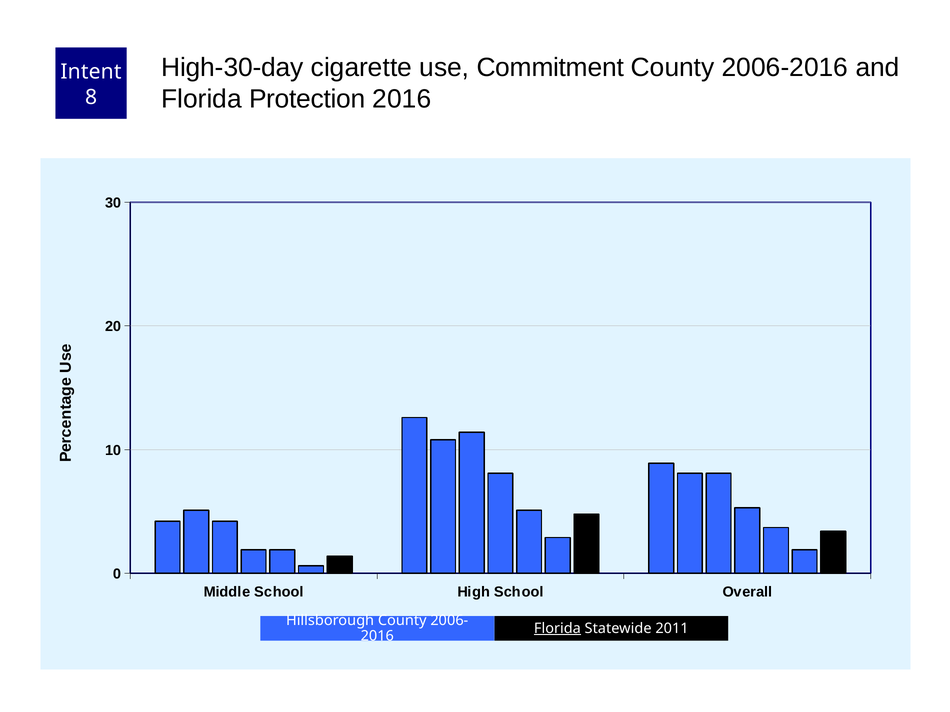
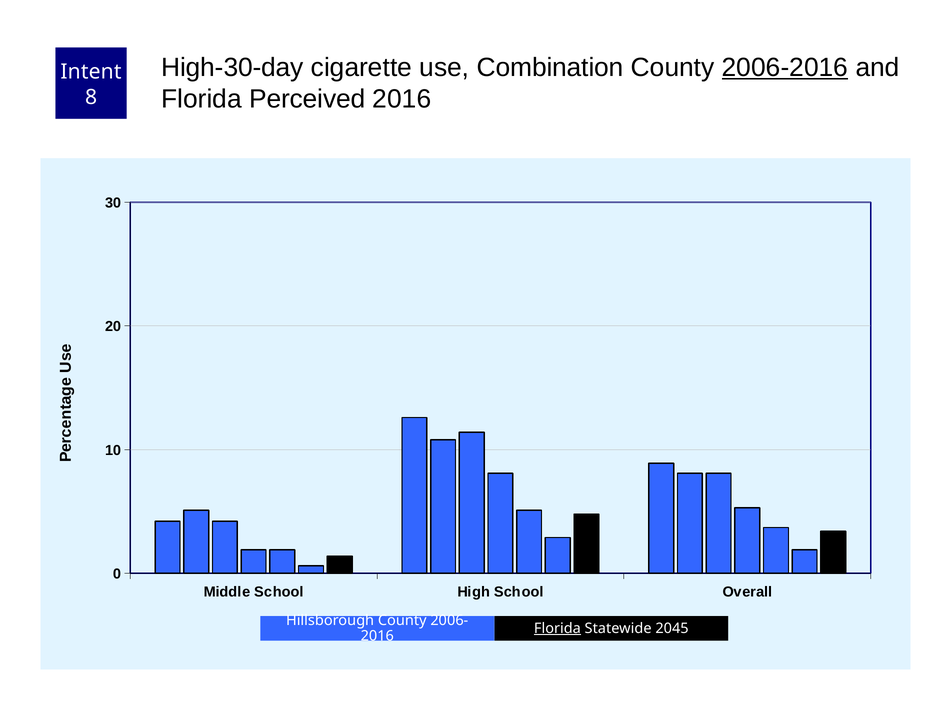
Commitment: Commitment -> Combination (550, 68)
2006-2016 underline: none -> present (785, 68)
Protection: Protection -> Perceived (307, 99)
2011: 2011 -> 2045 (672, 629)
